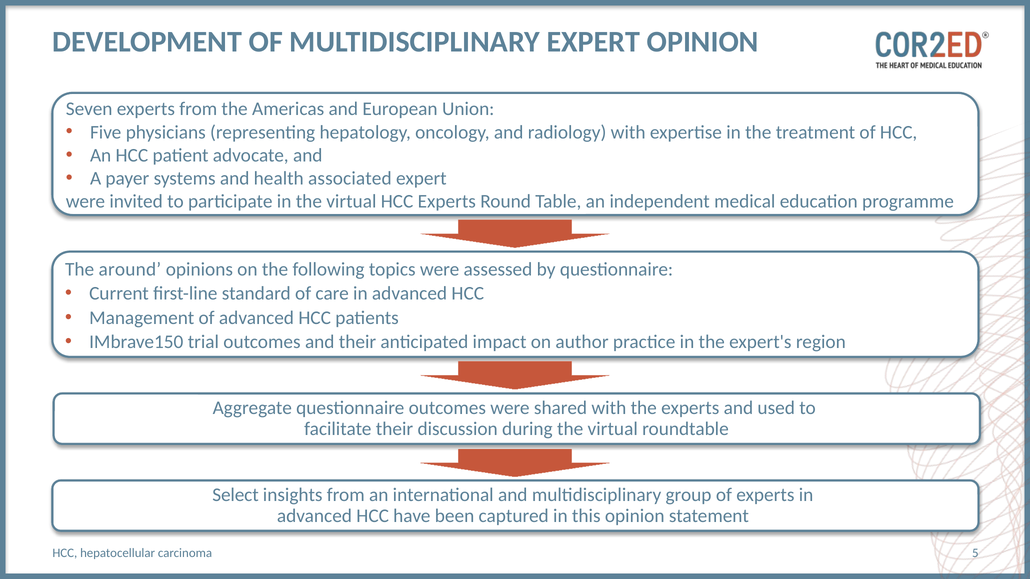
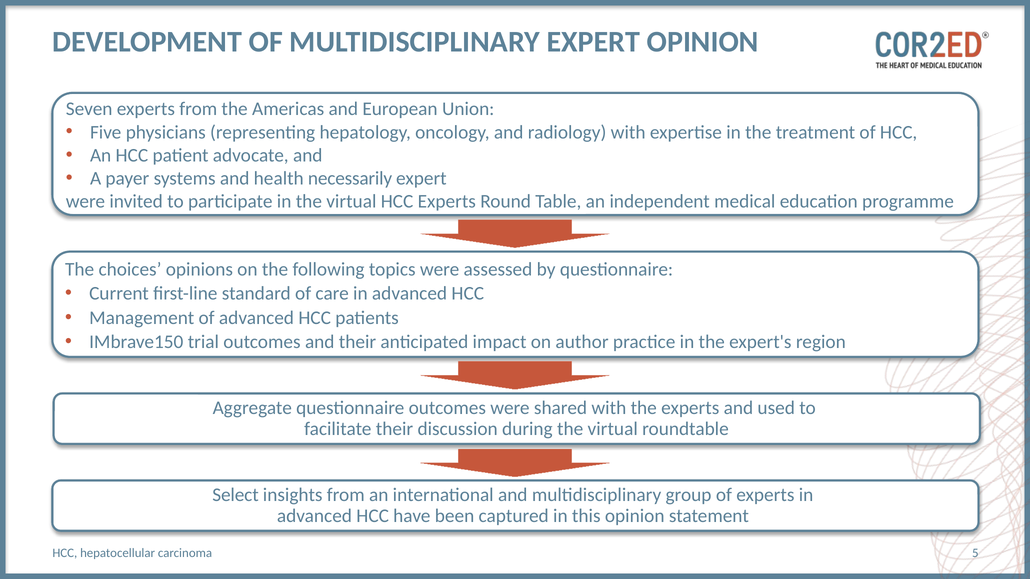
associated: associated -> necessarily (350, 179)
around: around -> choices (130, 269)
